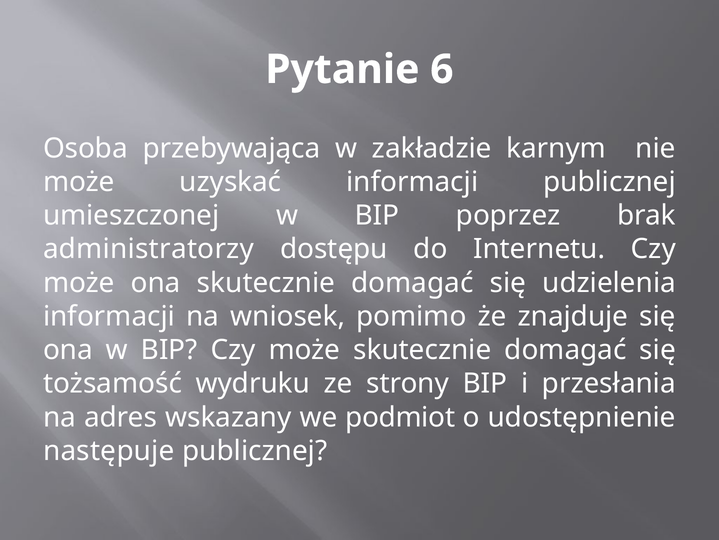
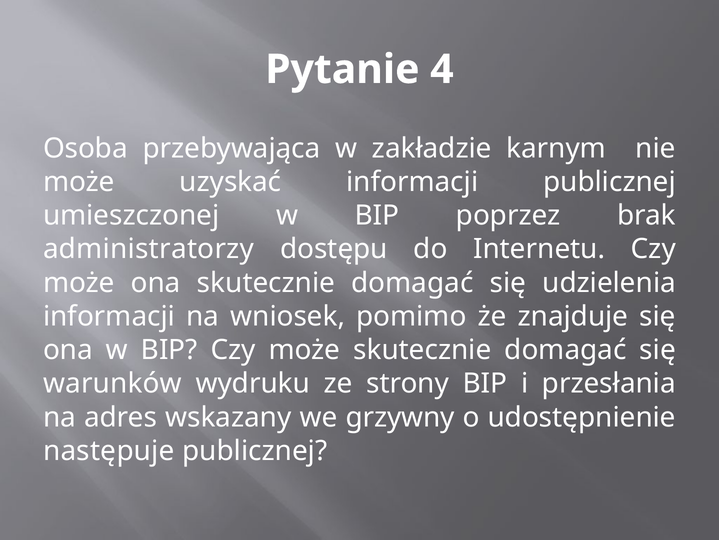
6: 6 -> 4 (442, 69)
tożsamość: tożsamość -> warunków (112, 383)
podmiot: podmiot -> grzywny (400, 417)
